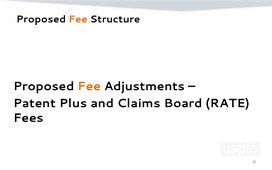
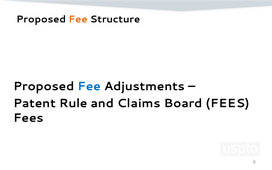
Fee colour: orange -> blue (89, 86)
Plus: Plus -> Rule (73, 103)
Board RATE: RATE -> FEES (228, 103)
